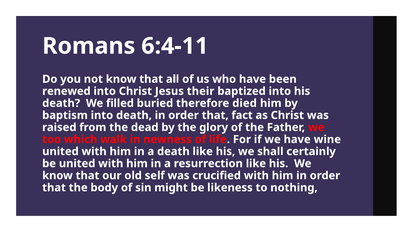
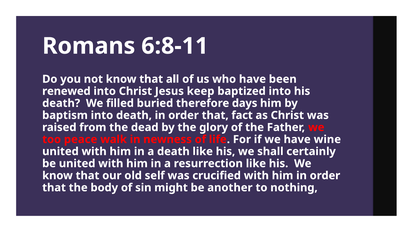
6:4-11: 6:4-11 -> 6:8-11 (175, 46)
their: their -> keep (201, 91)
died: died -> days (245, 103)
which: which -> peace (81, 140)
likeness: likeness -> another (230, 188)
